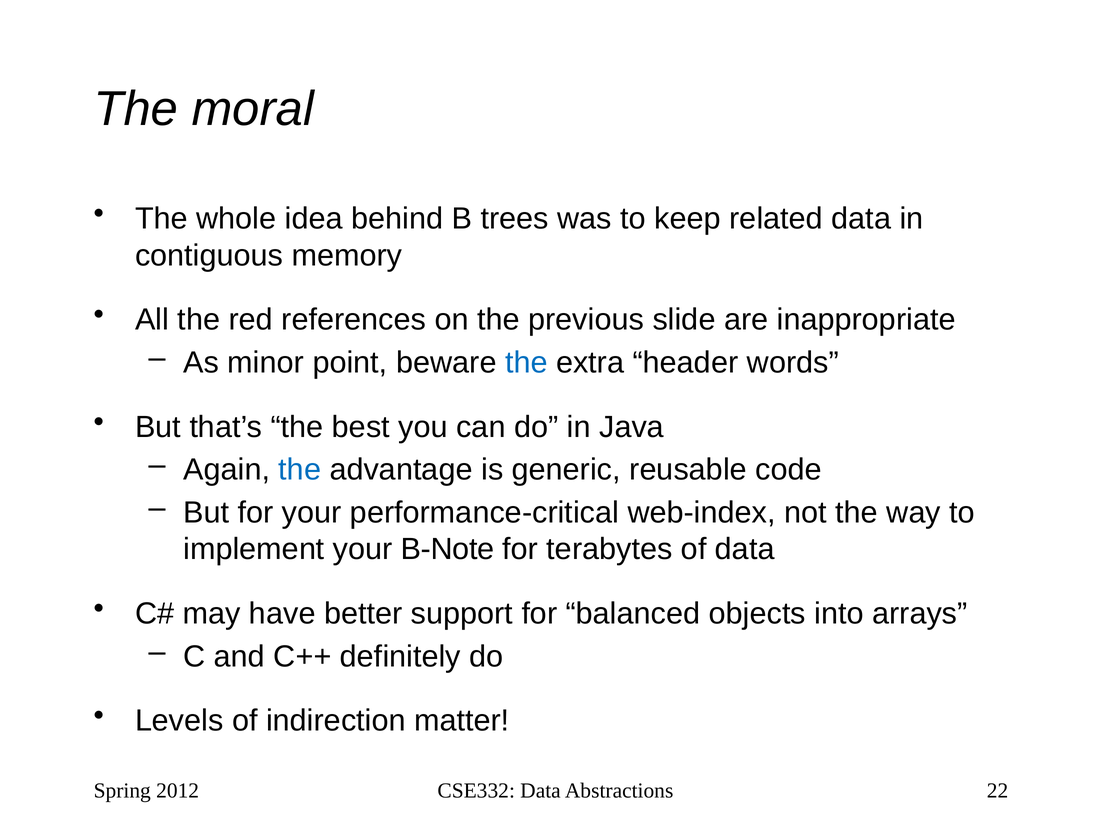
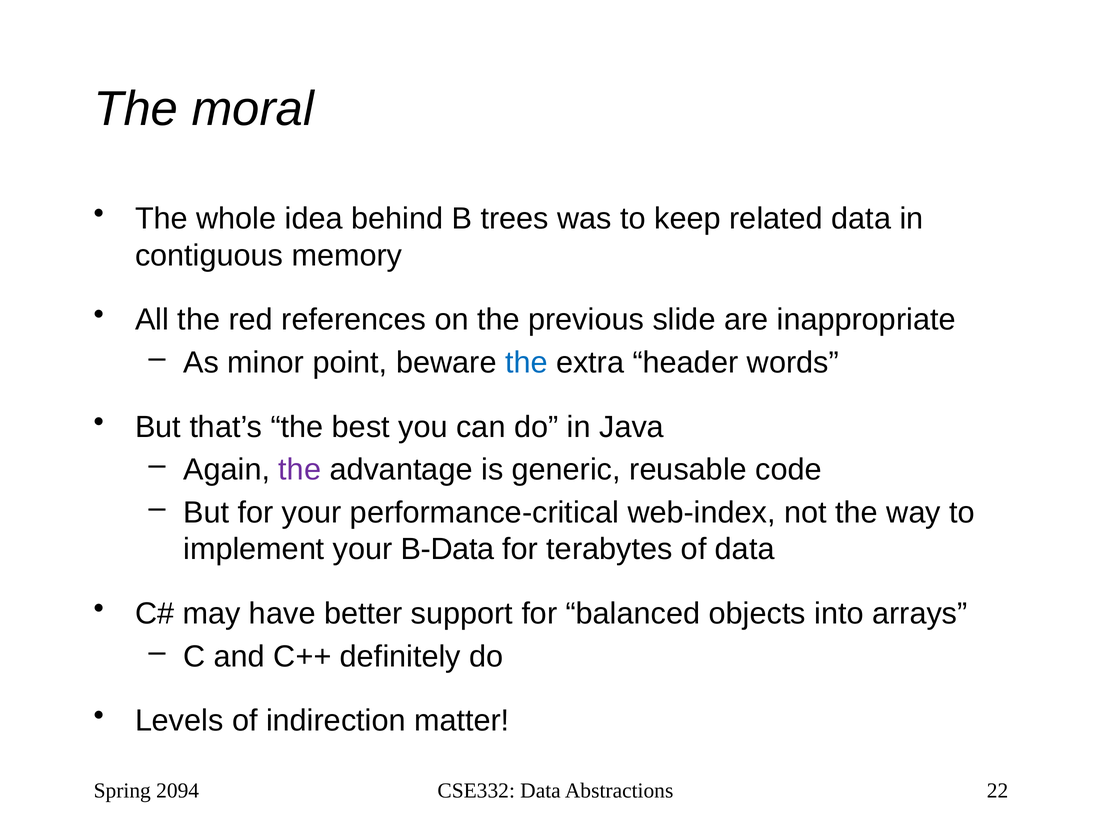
the colour: blue -> purple (300, 470)
B-Note: B-Note -> B-Data (448, 550)
2012: 2012 -> 2094 (178, 791)
